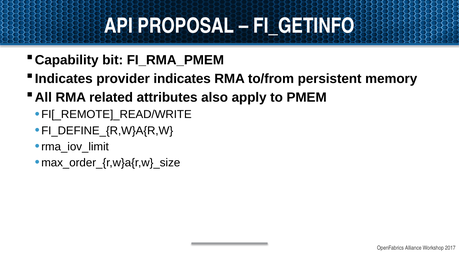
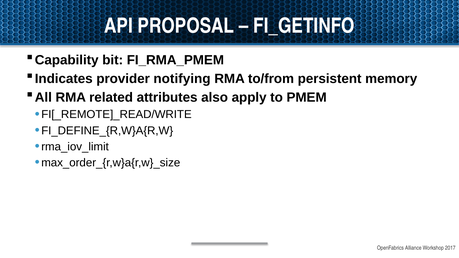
provider indicates: indicates -> notifying (182, 79)
